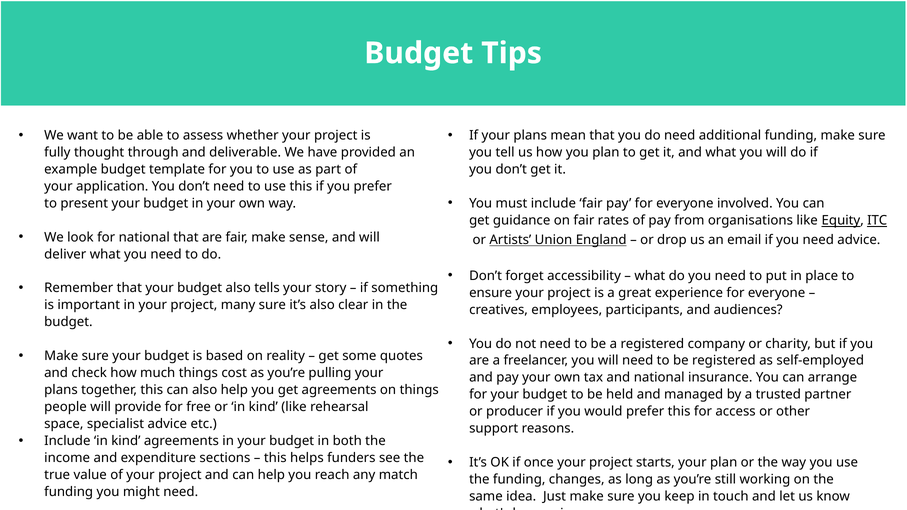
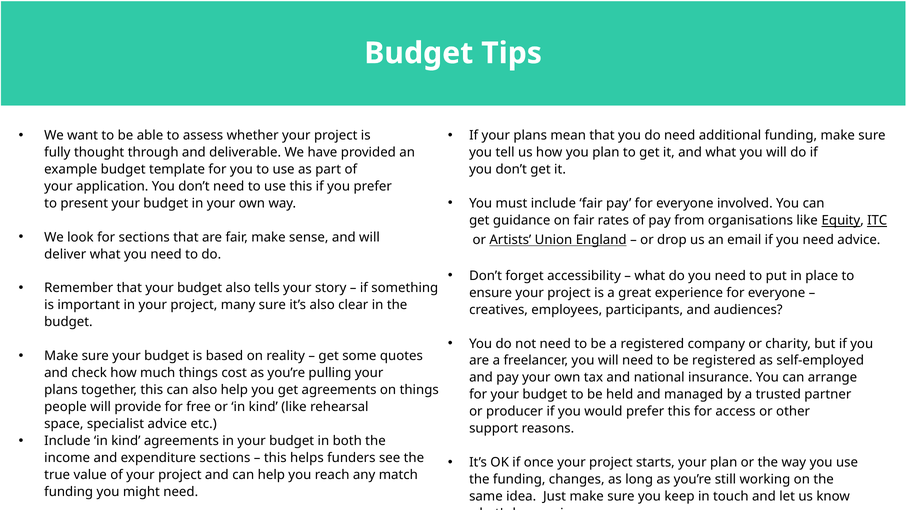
for national: national -> sections (144, 237)
